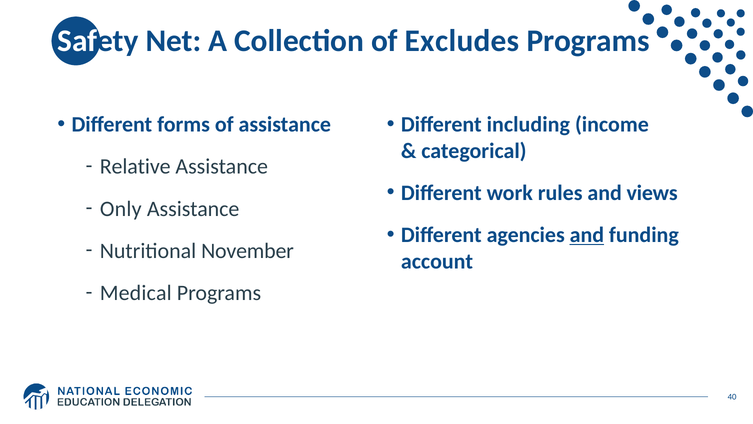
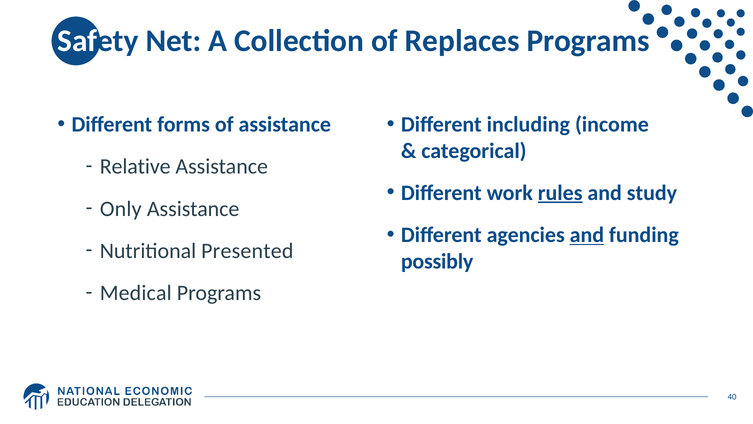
Excludes: Excludes -> Replaces (462, 41)
rules underline: none -> present (560, 193)
views: views -> study (652, 193)
November: November -> Presented (247, 251)
account: account -> possibly (437, 261)
